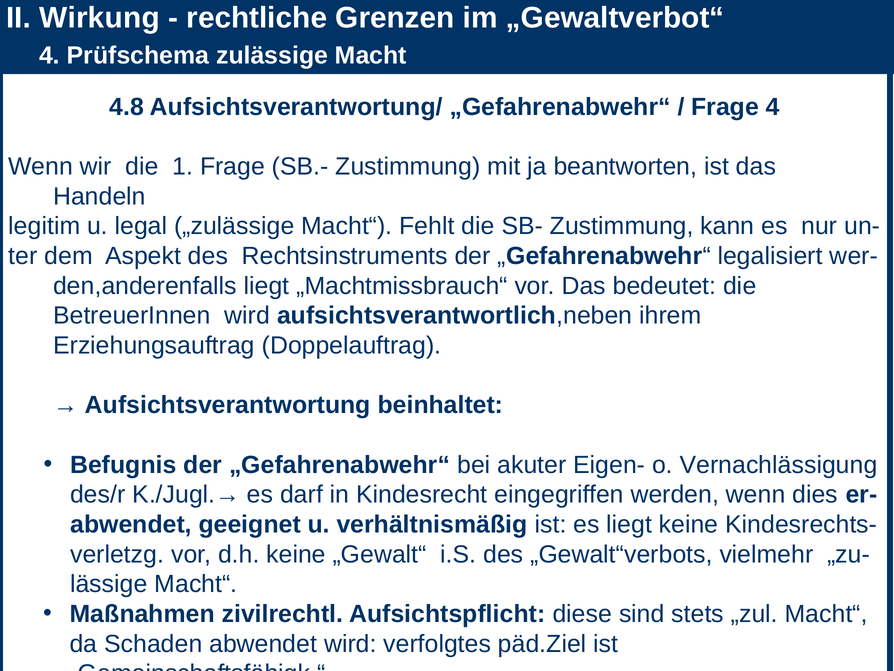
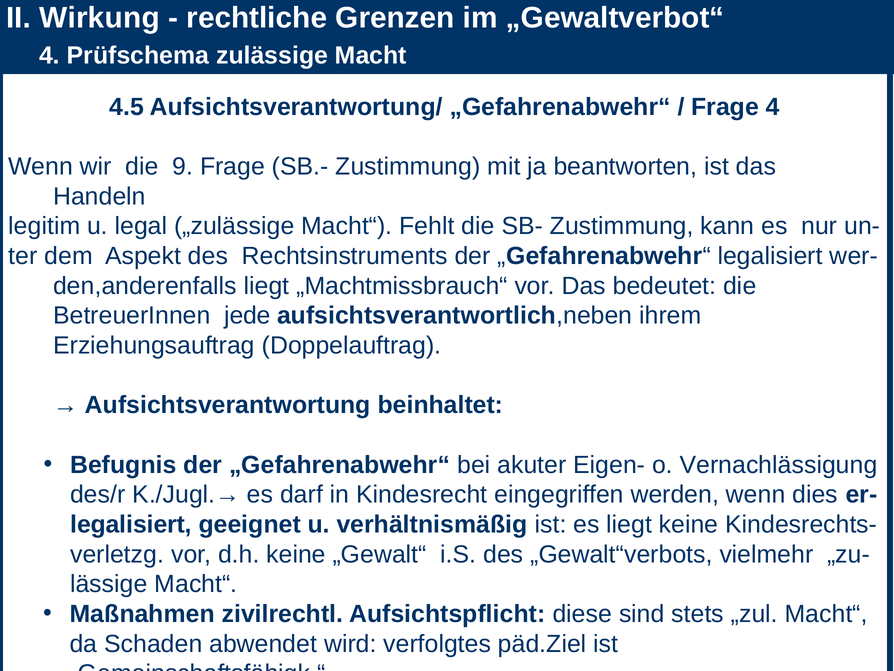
4.8: 4.8 -> 4.5 (127, 107)
1: 1 -> 9 (183, 166)
BetreuerInnen wird: wird -> jede (247, 316)
abwendet: abwendet -> legalisiert (131, 524)
